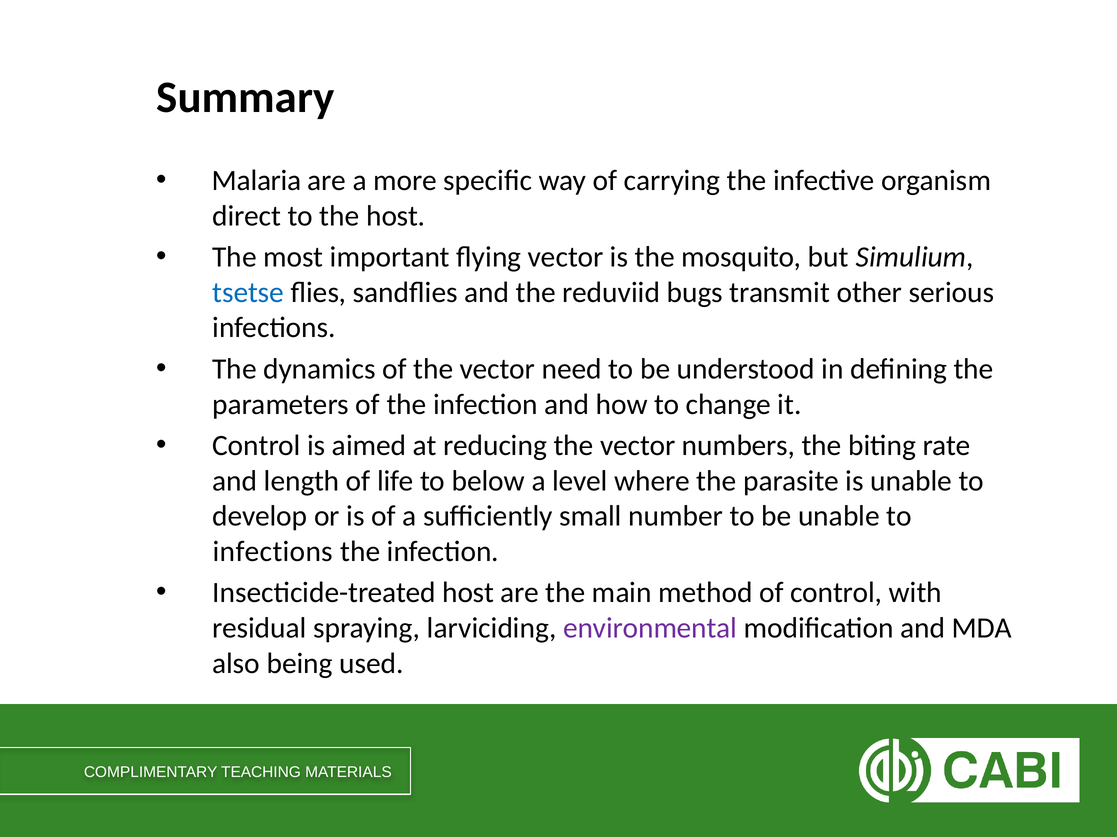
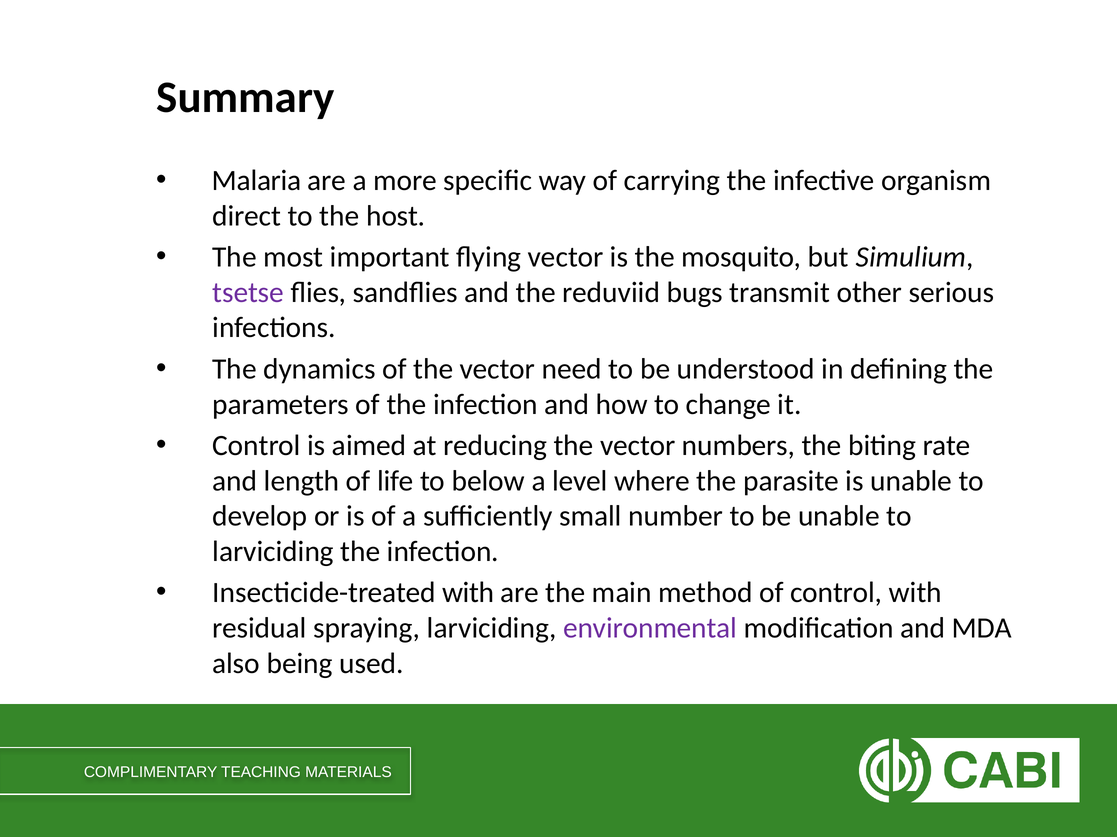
tsetse colour: blue -> purple (248, 293)
infections: infections -> larviciding (273, 552)
Insecticide-treated host: host -> with (468, 593)
